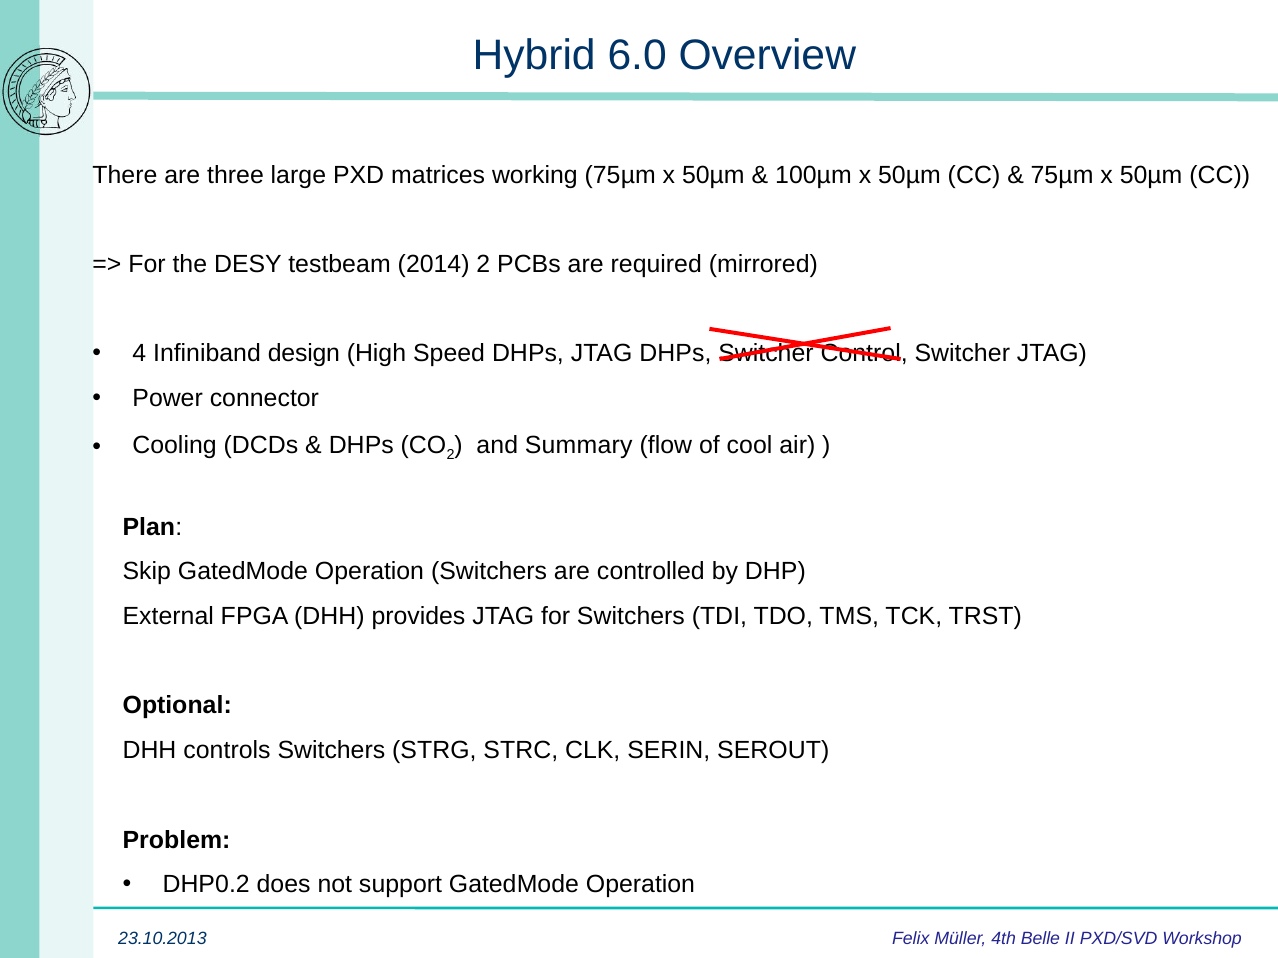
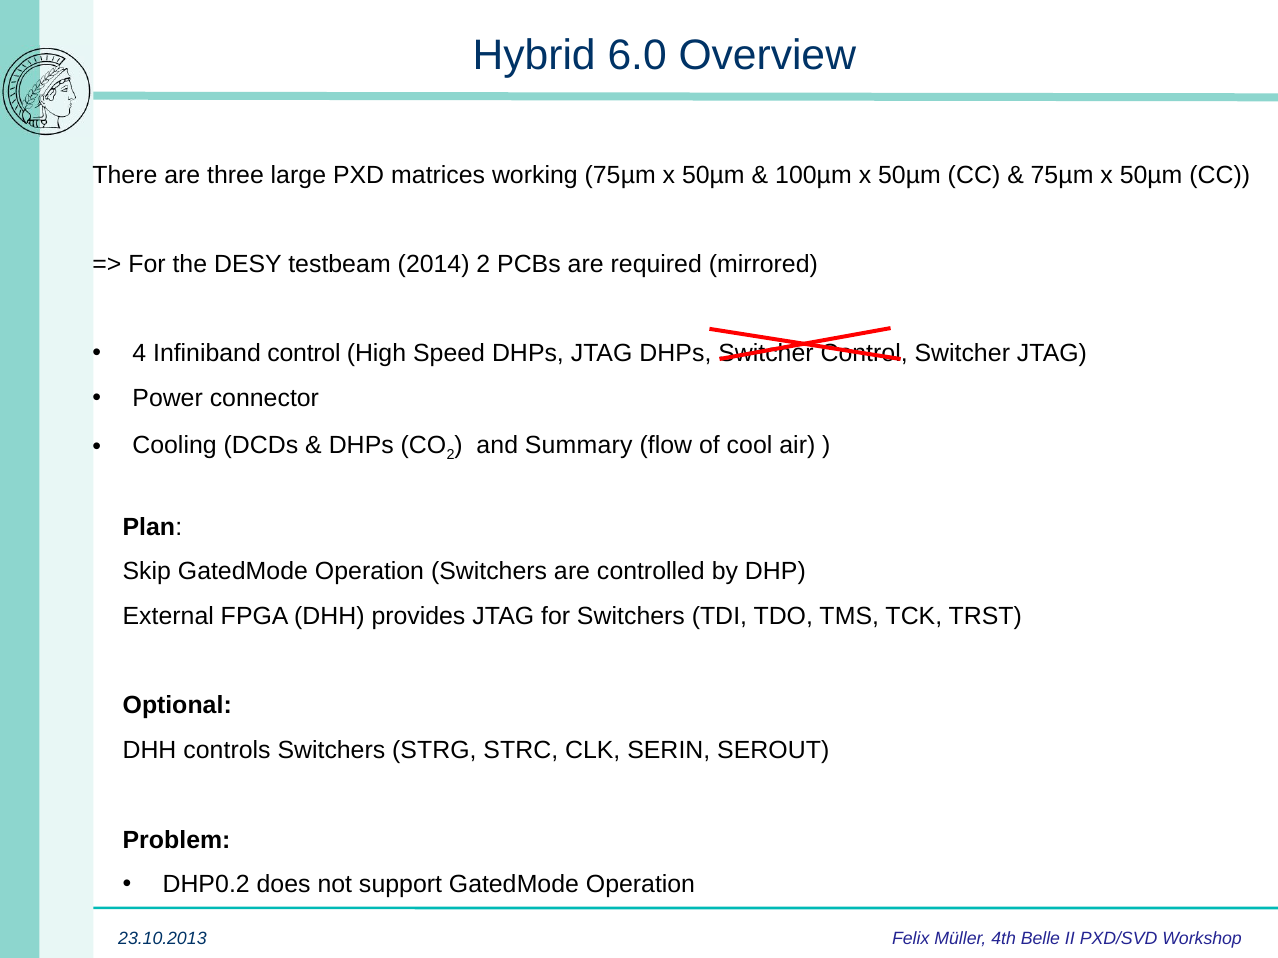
Infiniband design: design -> control (304, 354)
